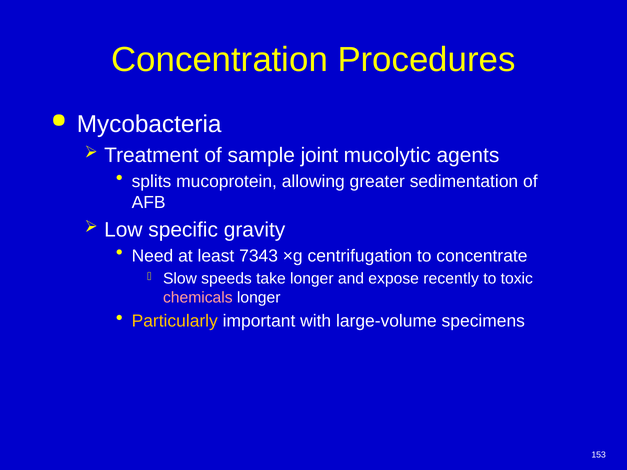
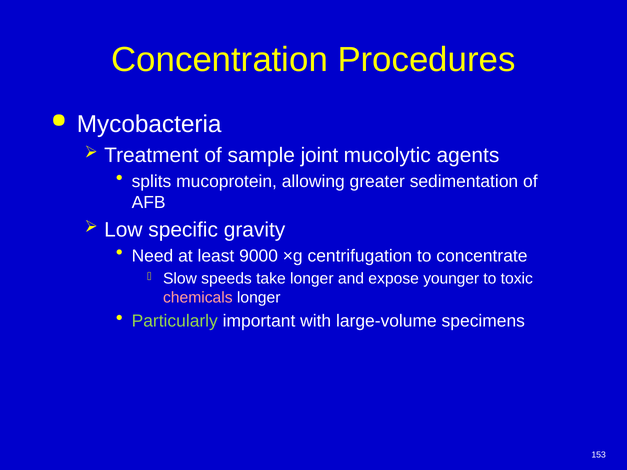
7343: 7343 -> 9000 (259, 256)
recently: recently -> younger (451, 279)
Particularly colour: yellow -> light green (175, 321)
